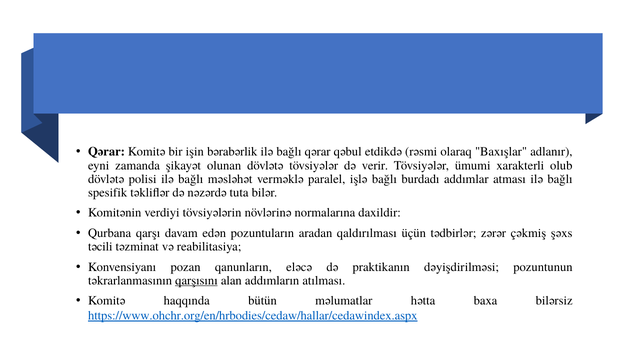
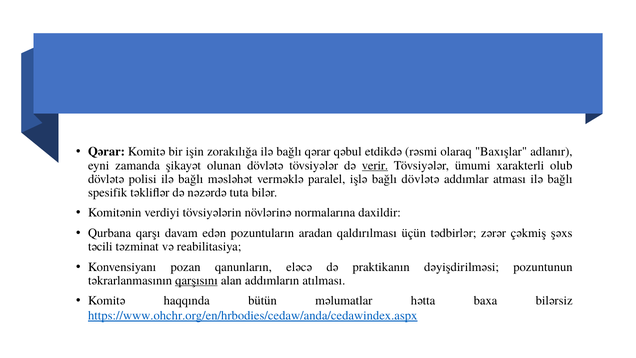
bərabərlik: bərabərlik -> zorakılığa (232, 152)
verir underline: none -> present (375, 165)
bağlı burdadı: burdadı -> dövlətə (420, 179)
https://www.ohchr.org/en/hrbodies/cedaw/hallar/cedawindex.aspx: https://www.ohchr.org/en/hrbodies/cedaw/hallar/cedawindex.aspx -> https://www.ohchr.org/en/hrbodies/cedaw/anda/cedawindex.aspx (253, 315)
